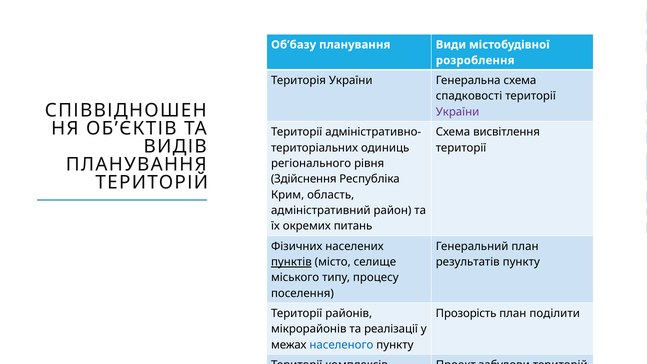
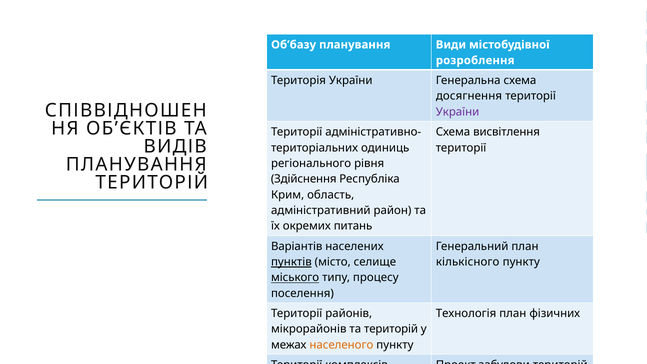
спадковості: спадковості -> досягнення (469, 96)
Фізичних: Фізичних -> Варіантів (297, 246)
результатів: результатів -> кількісного (468, 262)
міського underline: none -> present (295, 278)
Прозорість: Прозорість -> Технологія (466, 313)
поділити: поділити -> фізичних (555, 313)
та реалізації: реалізації -> територій (391, 329)
населеного colour: blue -> orange (341, 345)
